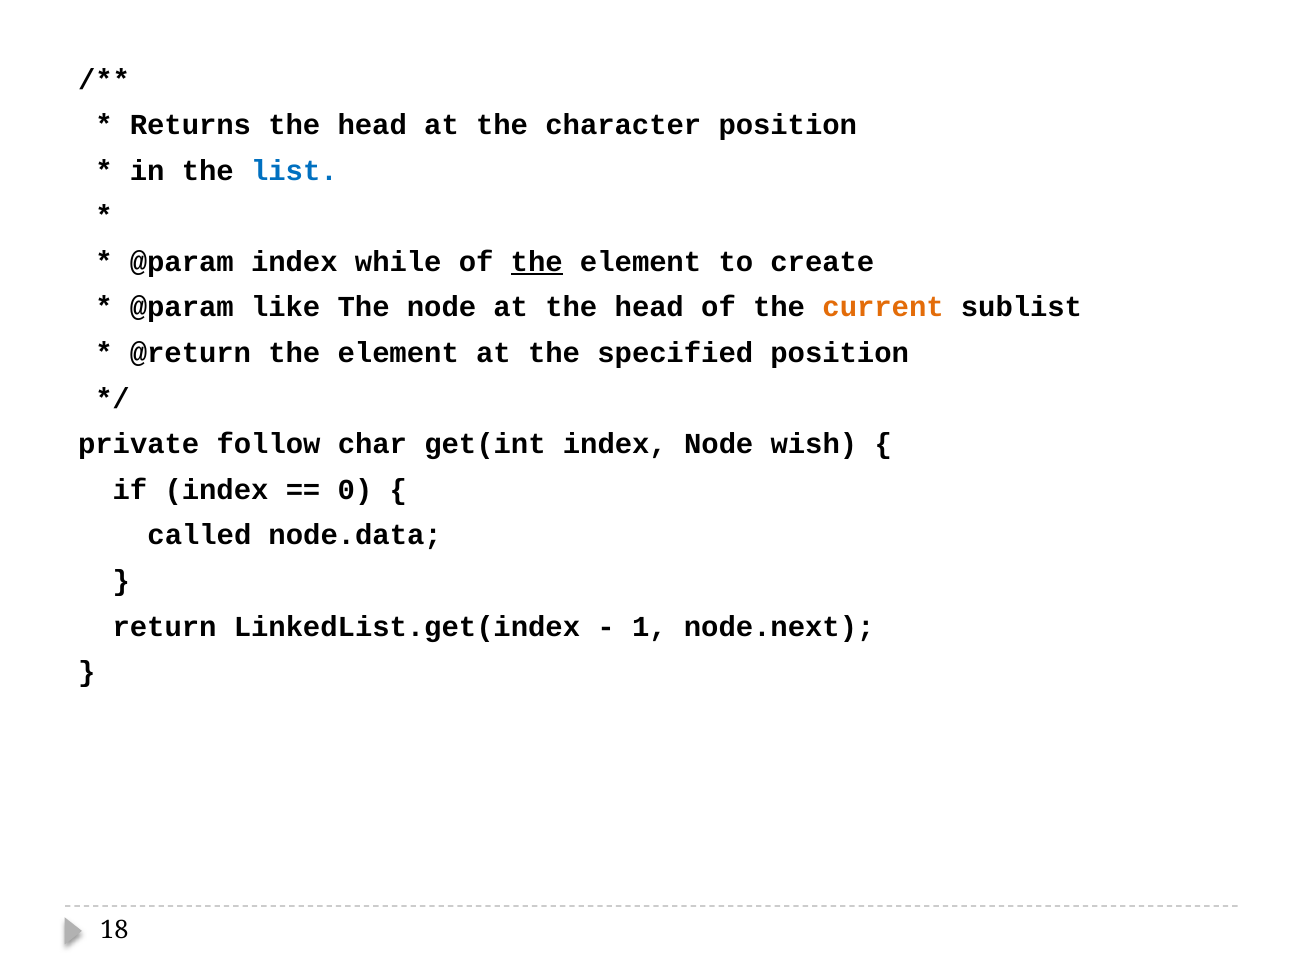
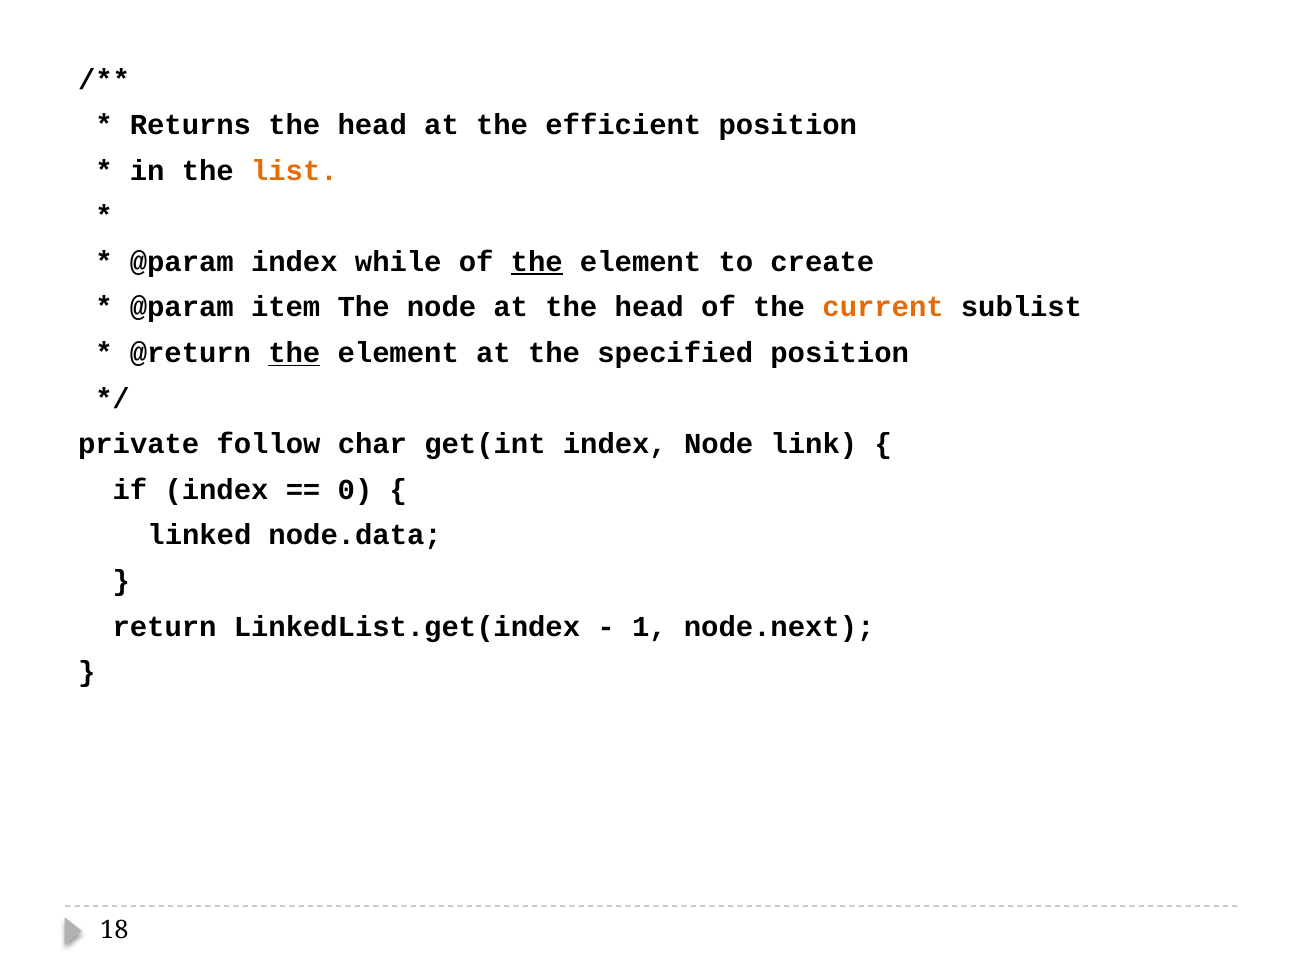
character: character -> efficient (623, 125)
list colour: blue -> orange (294, 171)
like: like -> item (286, 307)
the underline: none -> present (294, 353)
wish: wish -> link (814, 444)
called: called -> linked (199, 535)
